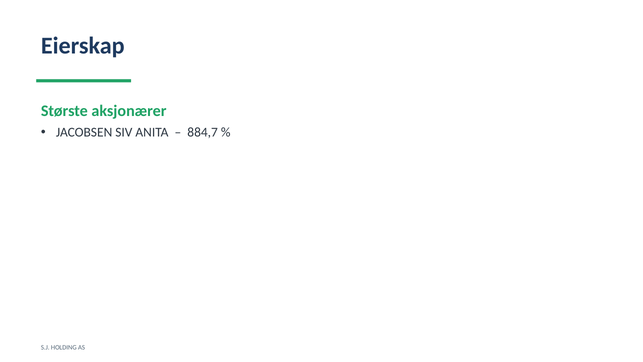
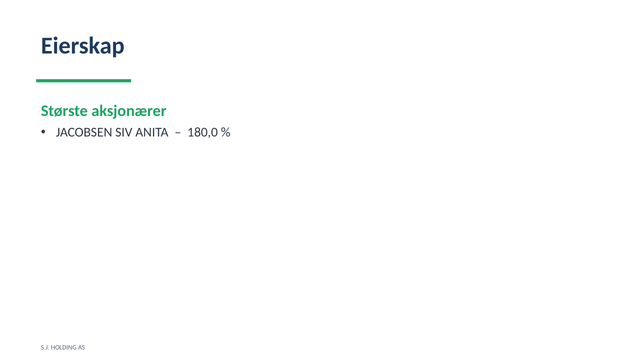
884,7: 884,7 -> 180,0 (203, 132)
